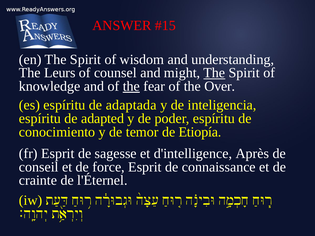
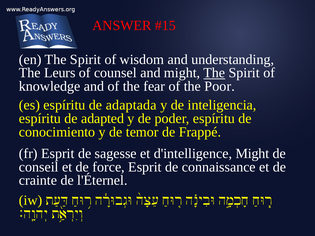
the underline: present -> none (131, 86)
Over: Over -> Poor (220, 86)
Etiopía: Etiopía -> Frappé (200, 132)
d'intelligence Après: Après -> Might (252, 154)
